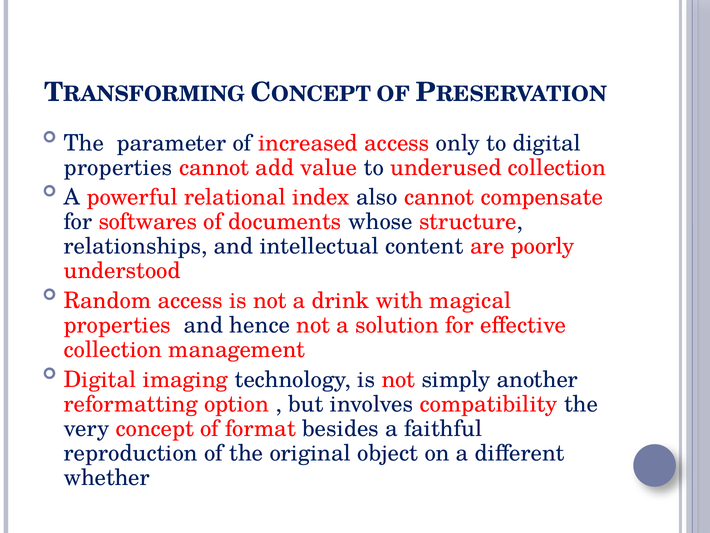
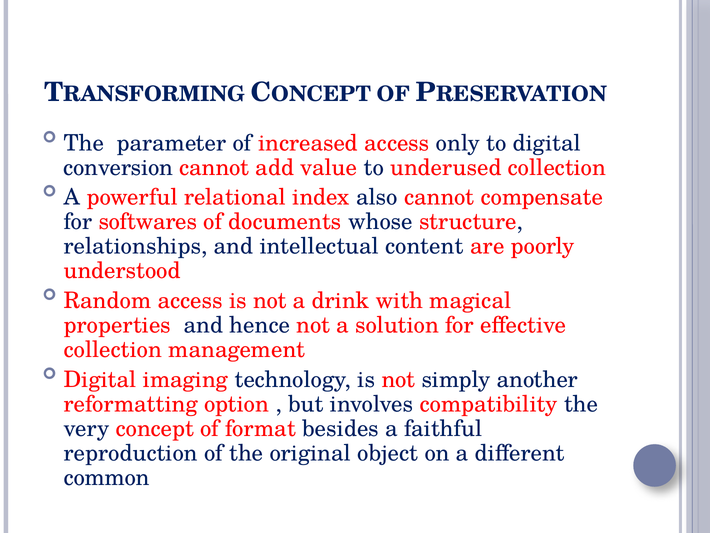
properties: properties -> conversion (118, 167)
whether: whether -> common (107, 477)
